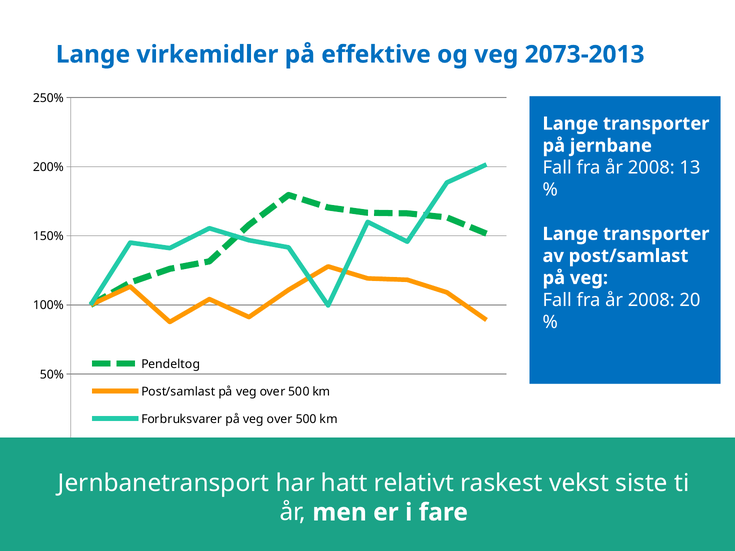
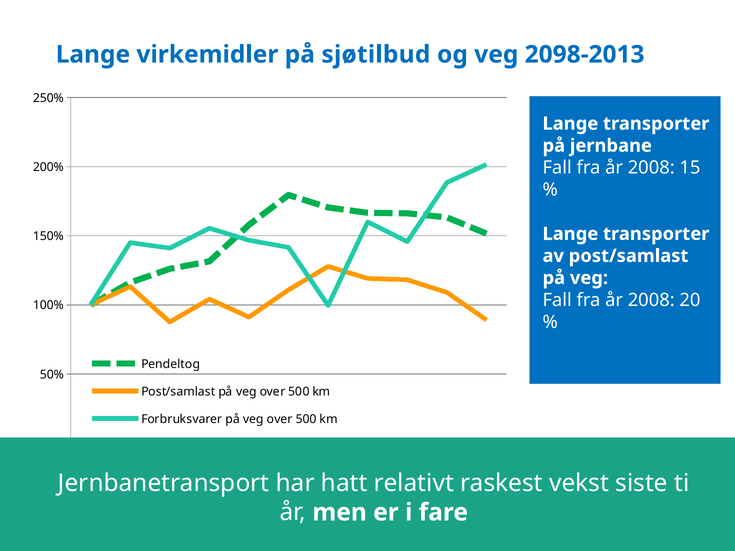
effektive: effektive -> sjøtilbud (376, 55)
2073-2013: 2073-2013 -> 2098-2013 (585, 55)
13: 13 -> 15 (690, 168)
